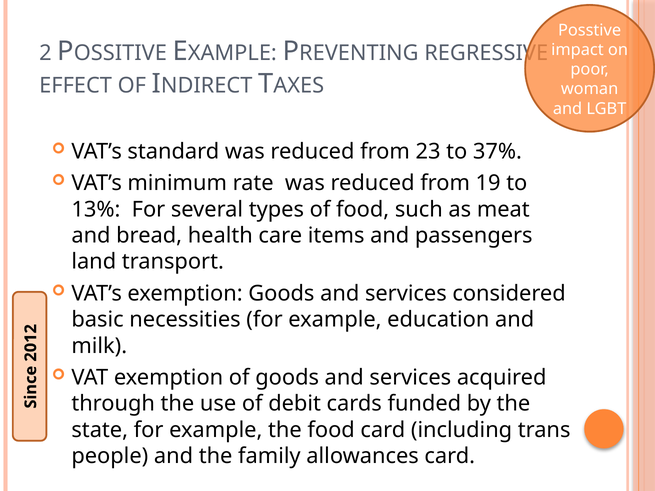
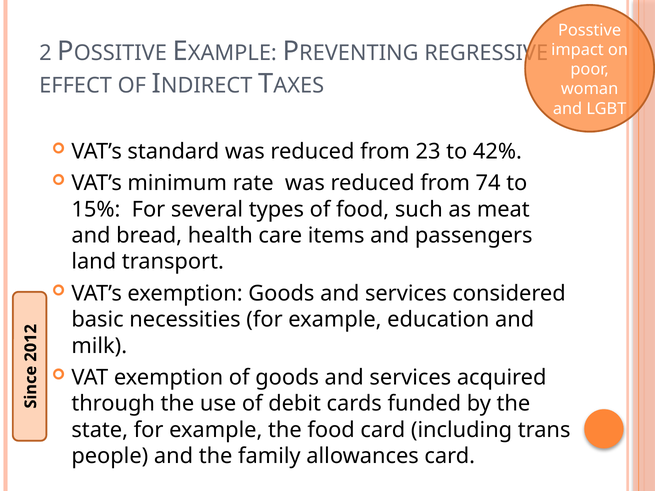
37%: 37% -> 42% (497, 152)
19: 19 -> 74 (488, 183)
13%: 13% -> 15% (96, 210)
